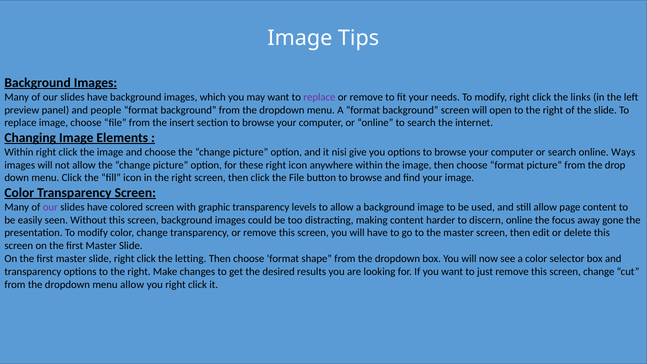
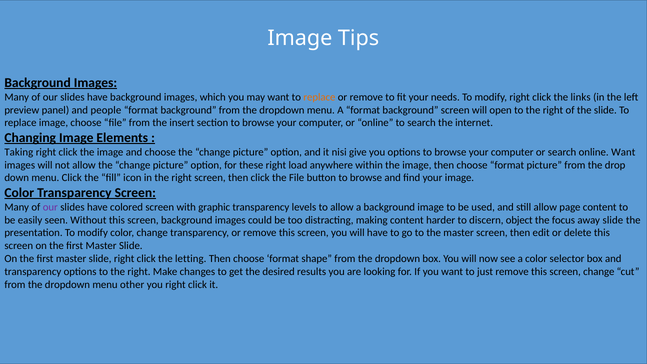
replace colour: purple -> orange (319, 97)
Within: Within -> Taking (19, 152)
online Ways: Ways -> Want (623, 152)
right icon: icon -> load (298, 165)
discern online: online -> object (519, 220)
away gone: gone -> slide (613, 220)
menu allow: allow -> other (132, 285)
